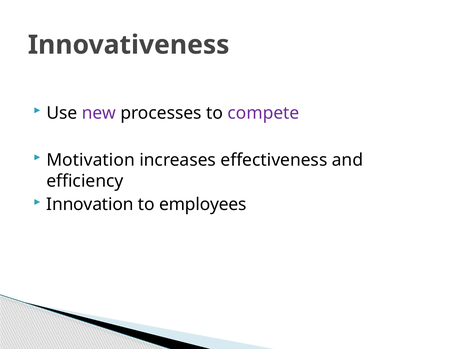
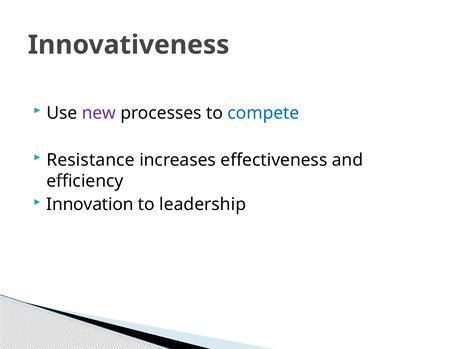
compete colour: purple -> blue (263, 113)
Motivation: Motivation -> Resistance (91, 160)
employees: employees -> leadership (203, 204)
